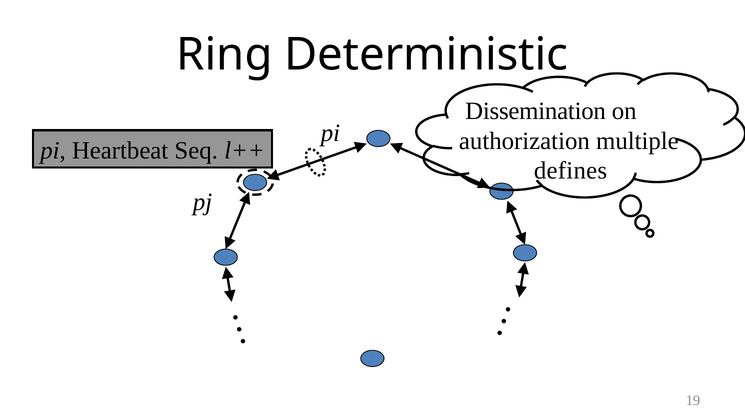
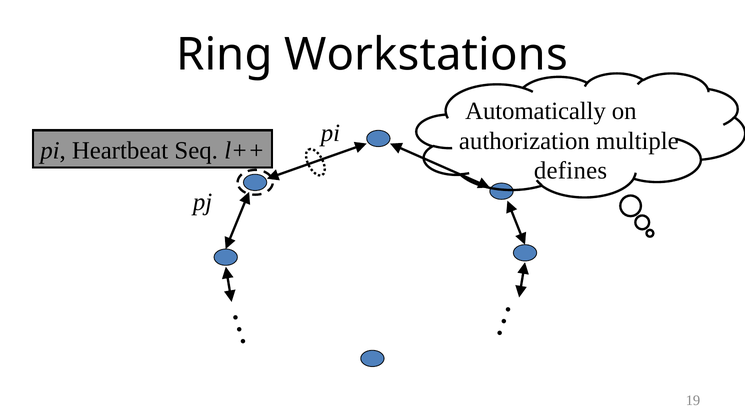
Deterministic: Deterministic -> Workstations (426, 55)
Dissemination: Dissemination -> Automatically (535, 111)
